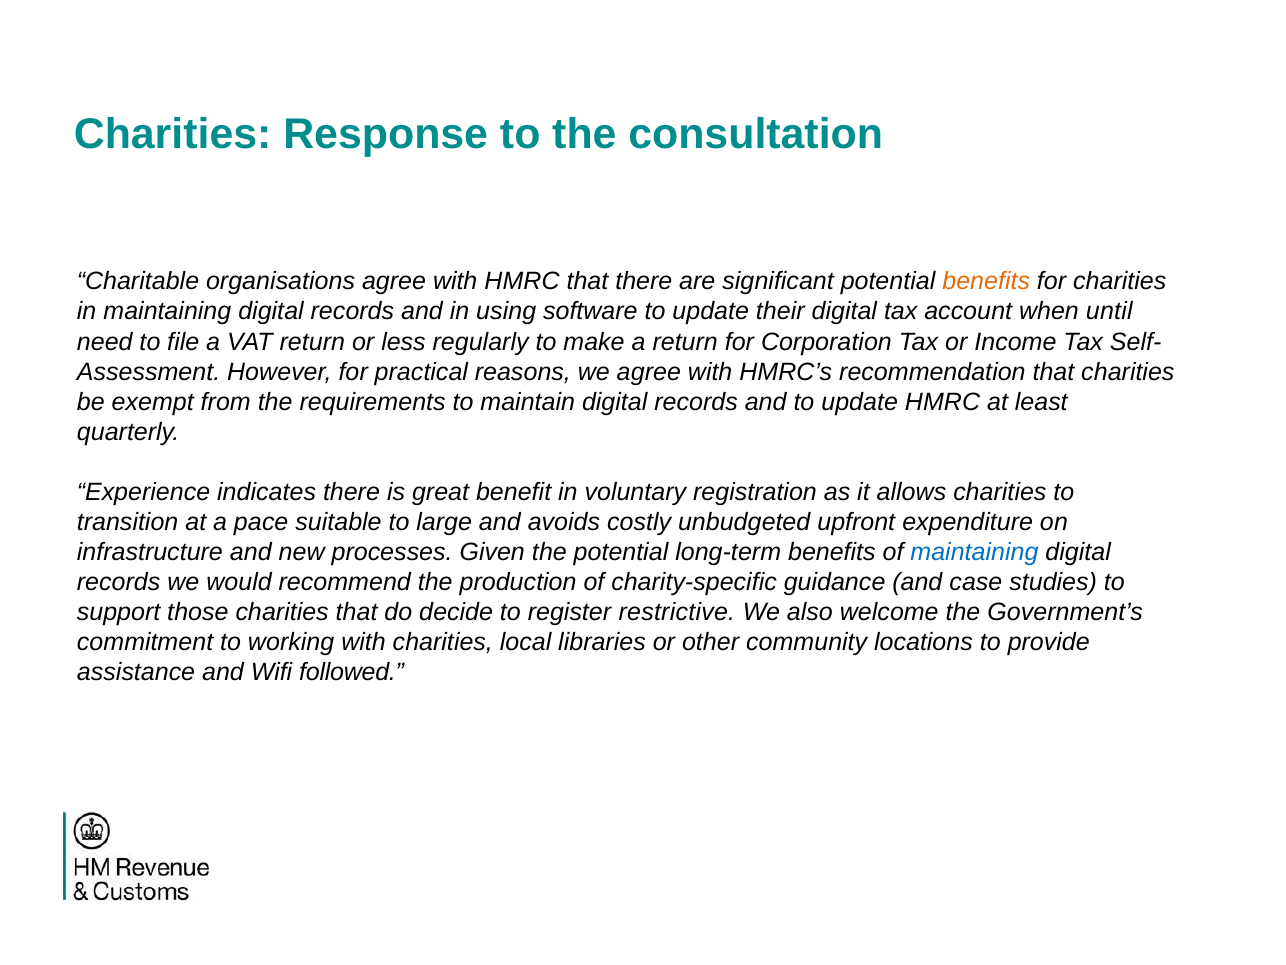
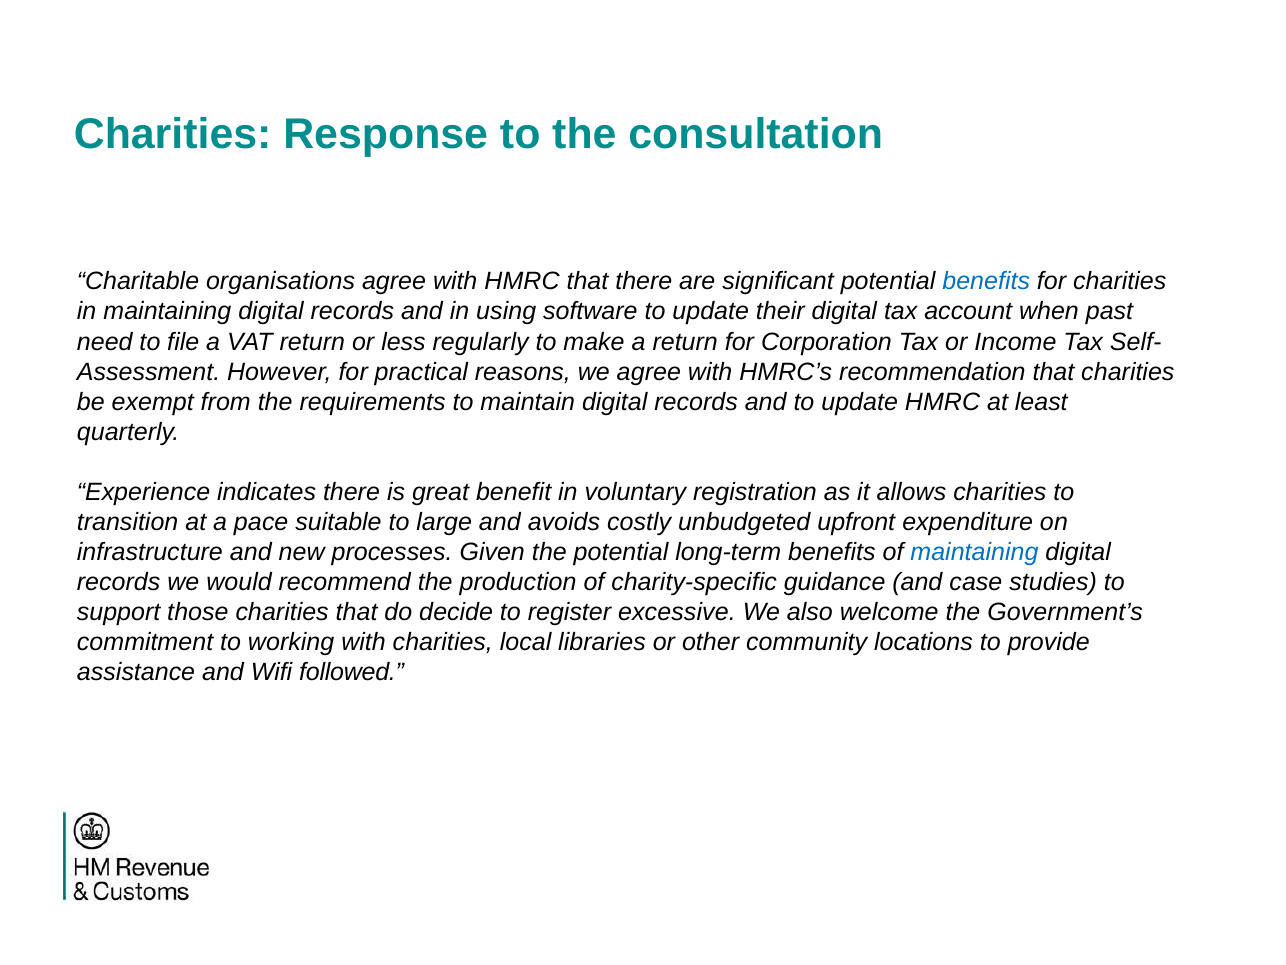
benefits colour: orange -> blue (986, 282)
until: until -> past (1109, 312)
restrictive: restrictive -> excessive (677, 612)
